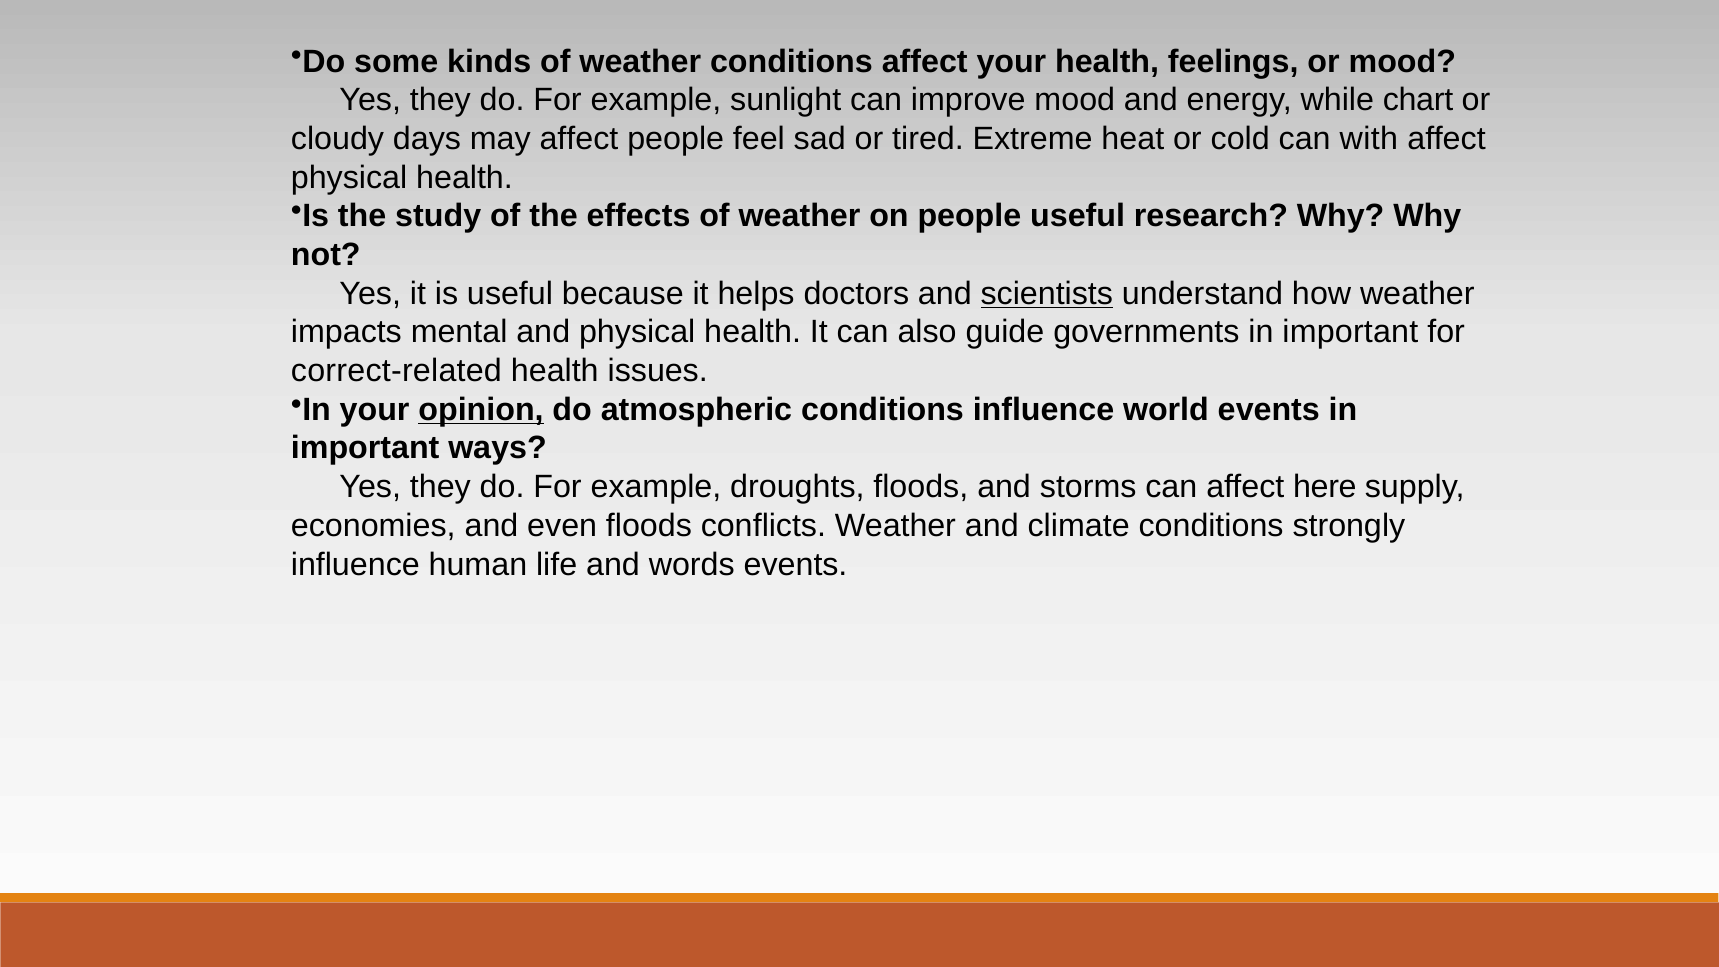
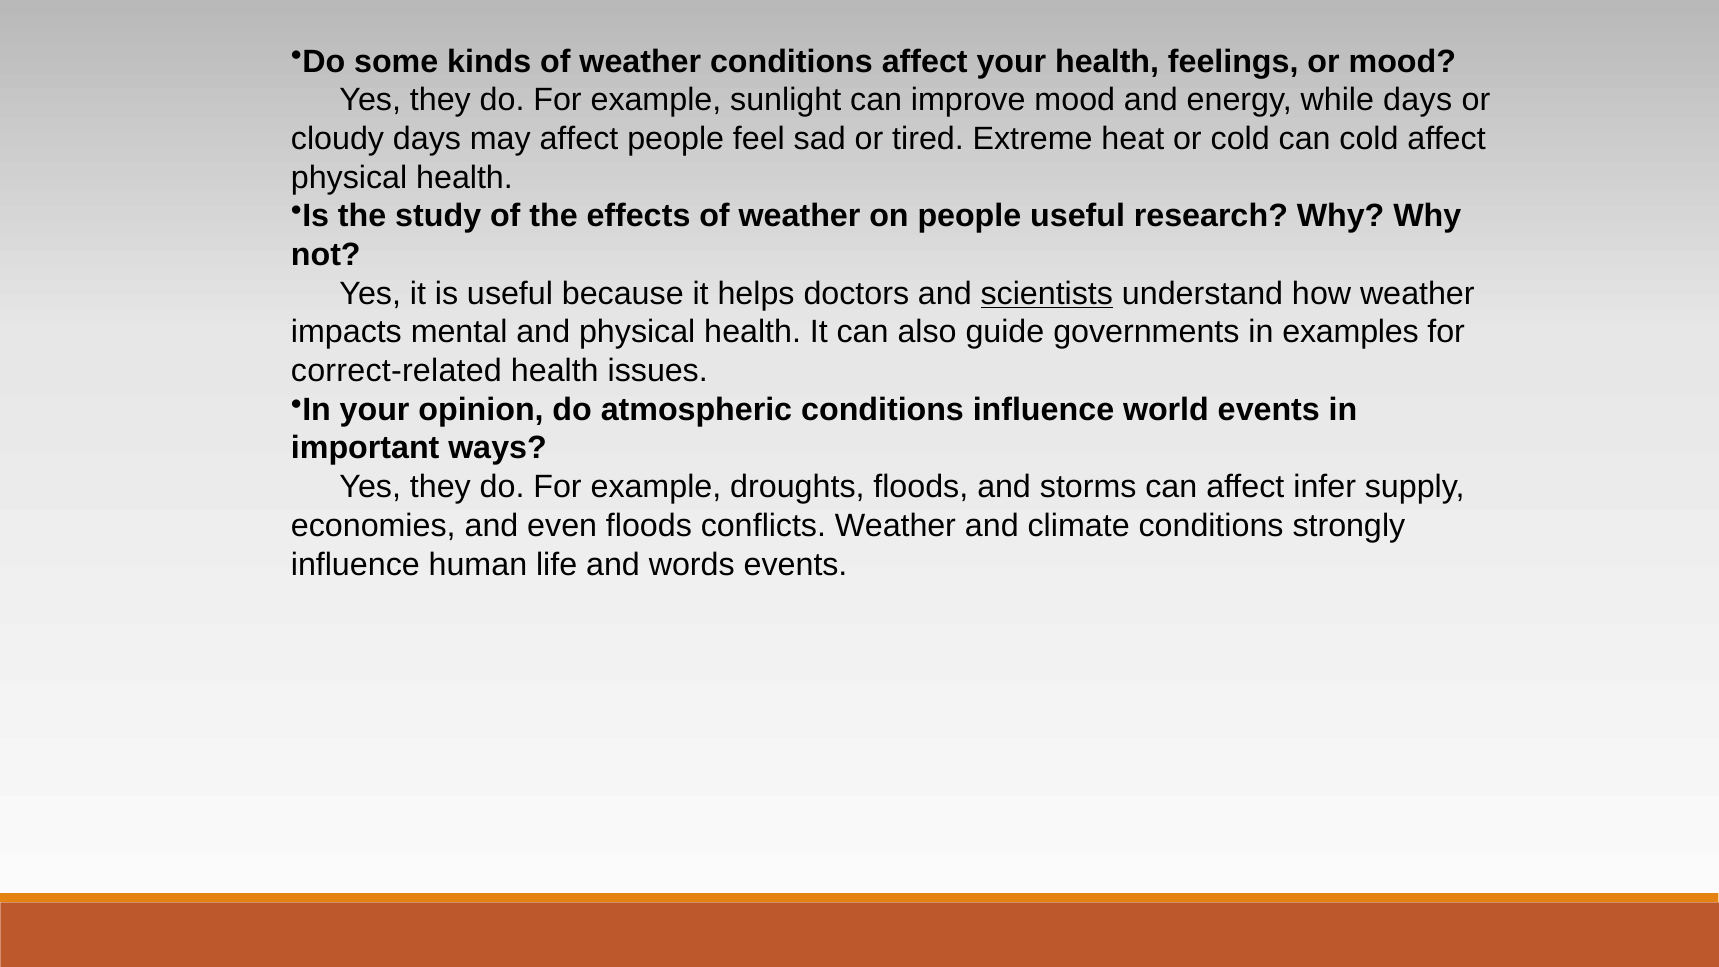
while chart: chart -> days (1418, 100)
can with: with -> cold (1369, 139)
governments in important: important -> examples (1351, 332)
opinion underline: present -> none (481, 410)
here: here -> infer (1325, 487)
